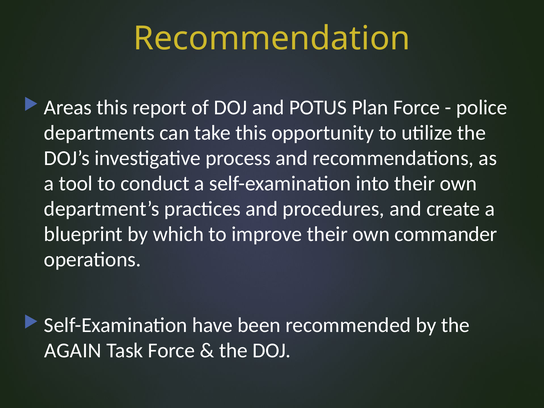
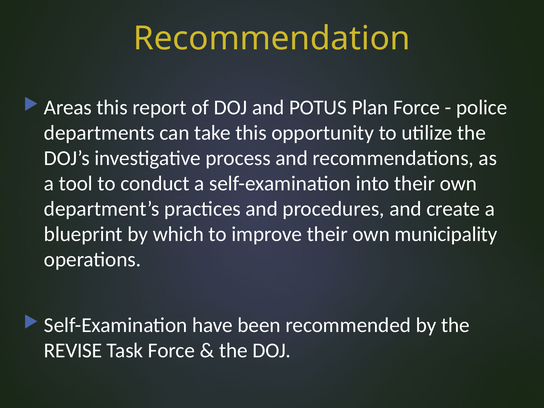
commander: commander -> municipality (446, 234)
AGAIN: AGAIN -> REVISE (73, 351)
